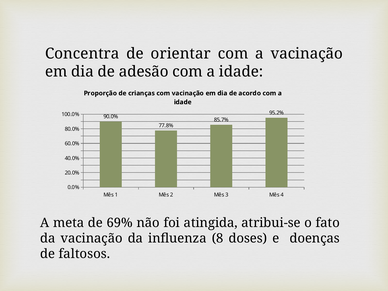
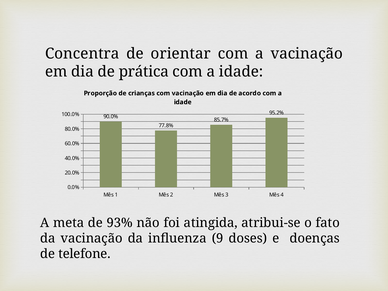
adesão: adesão -> prática (144, 72)
69%: 69% -> 93% (120, 223)
8: 8 -> 9 (218, 238)
faltosos: faltosos -> telefone (84, 254)
